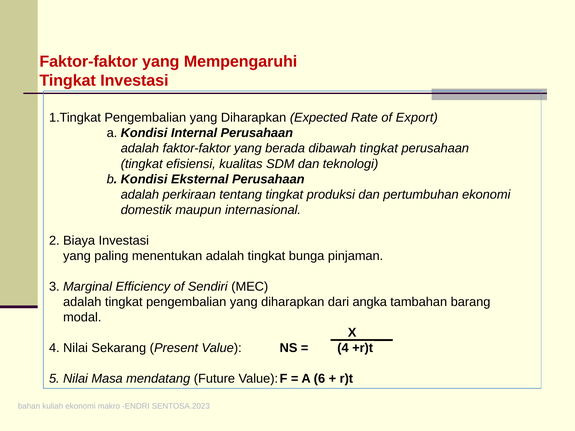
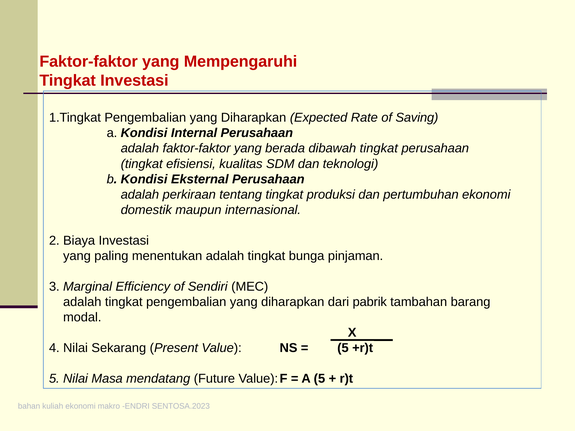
Export: Export -> Saving (417, 118)
angka: angka -> pabrik (370, 302)
4: 4 -> 5 (343, 348)
A 6: 6 -> 5 (319, 379)
